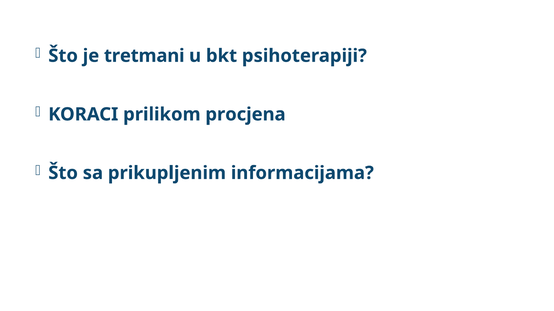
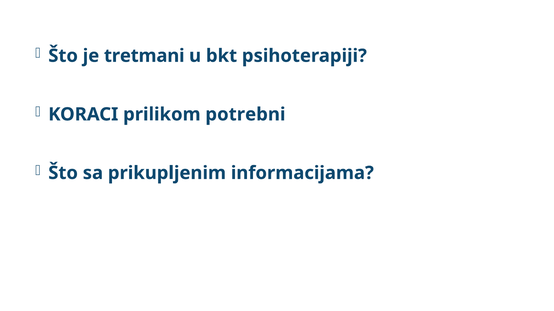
procjena: procjena -> potrebni (245, 115)
